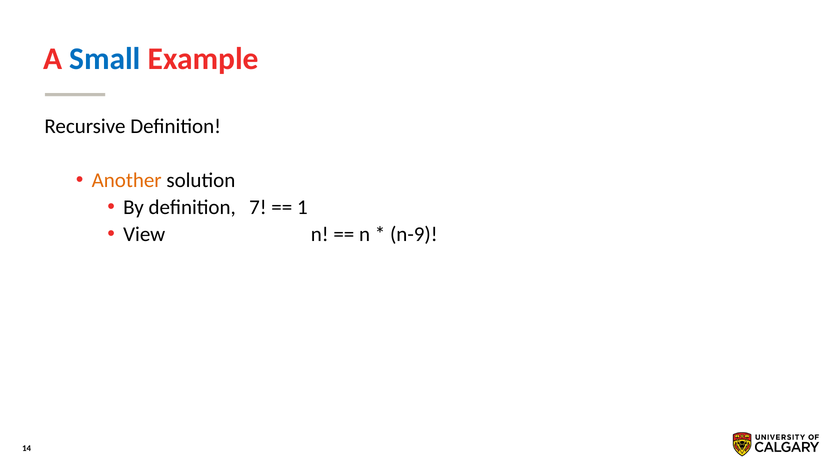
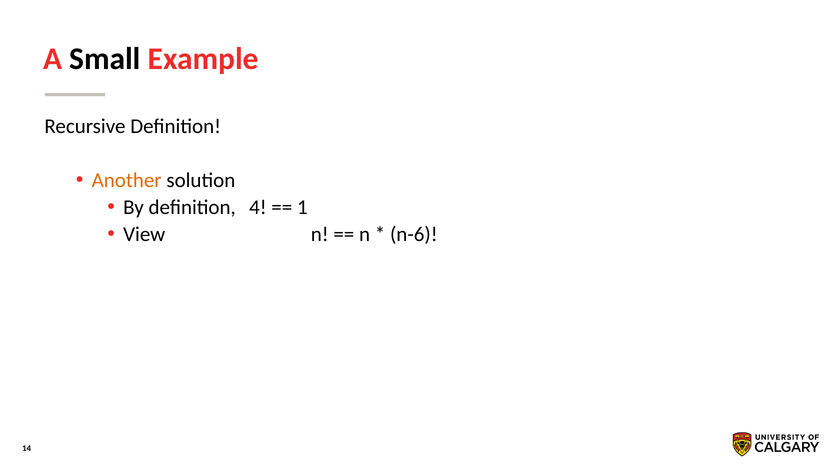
Small colour: blue -> black (105, 59)
7: 7 -> 4 (258, 207)
n-9: n-9 -> n-6 (414, 234)
